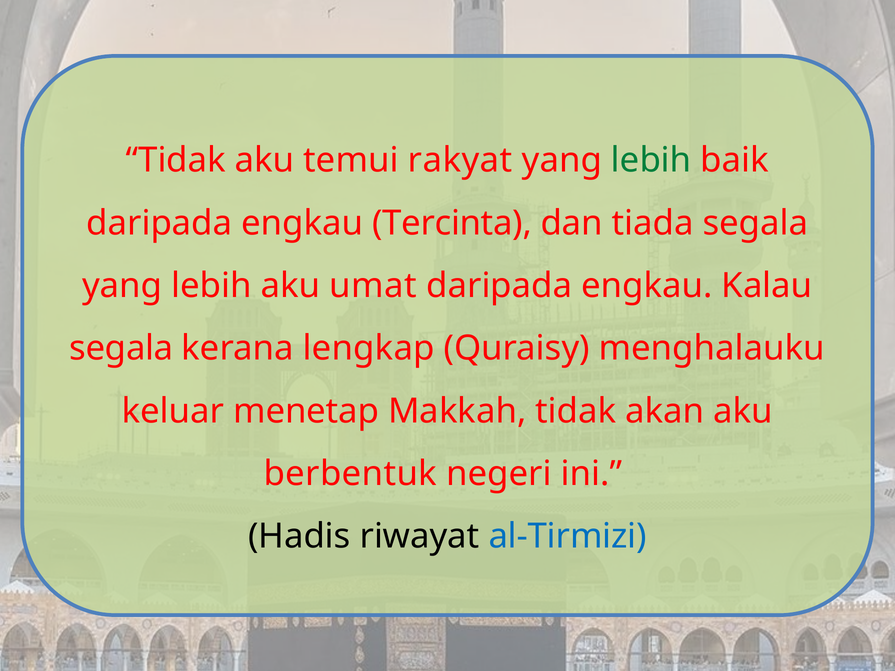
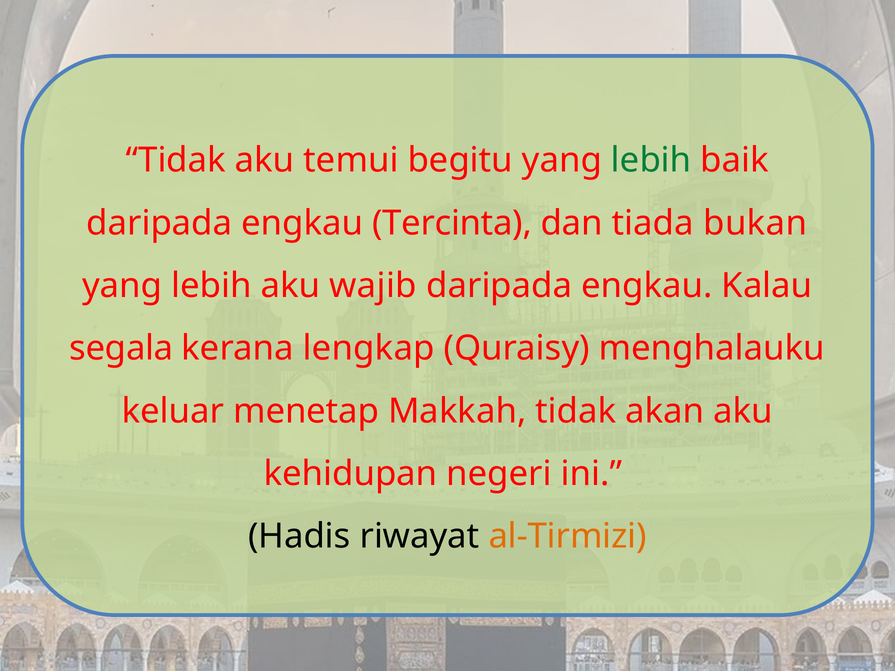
rakyat: rakyat -> begitu (460, 160)
tiada segala: segala -> bukan (755, 223)
umat: umat -> wajib (373, 286)
berbentuk: berbentuk -> kehidupan (351, 474)
al-Tirmizi colour: blue -> orange (568, 537)
